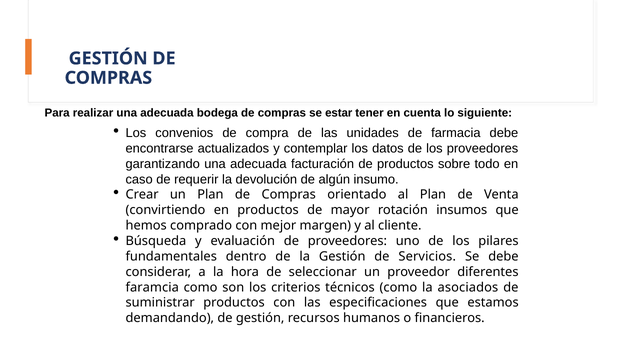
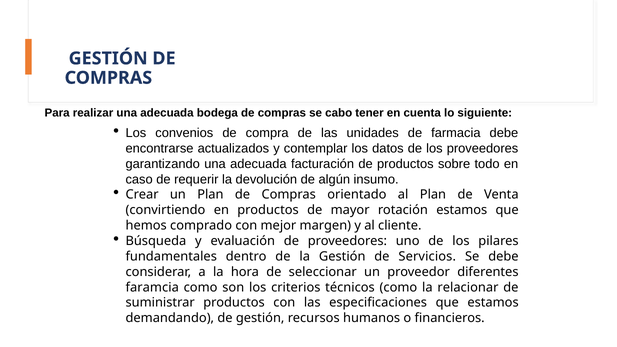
estar: estar -> cabo (339, 113)
rotación insumos: insumos -> estamos (462, 210)
asociados: asociados -> relacionar (468, 287)
